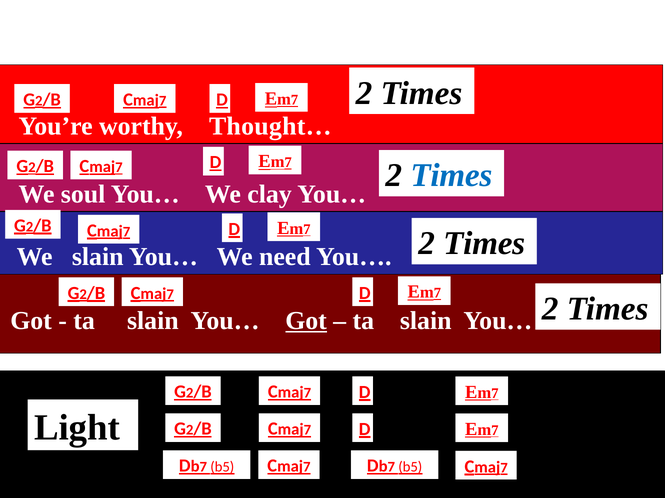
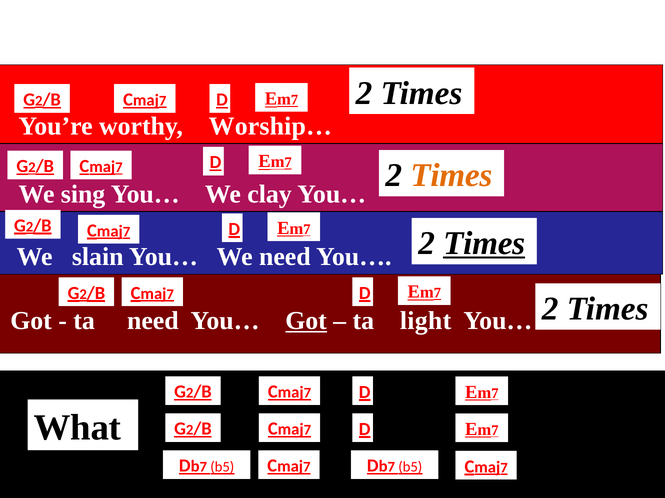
Thought…: Thought… -> Worship… (270, 126)
Times colour: blue -> orange (451, 176)
soul: soul -> sing (83, 194)
Times underline: none -> present (484, 244)
slain: slain -> need (153, 321)
slain: slain -> light (426, 321)
Light: Light -> What (77, 428)
